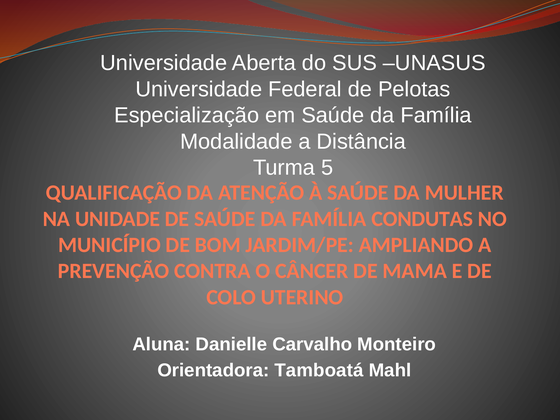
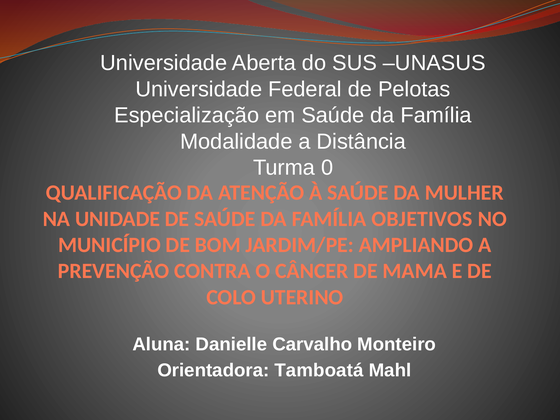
5: 5 -> 0 (327, 168)
CONDUTAS: CONDUTAS -> OBJETIVOS (422, 219)
